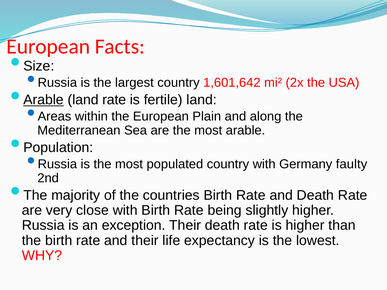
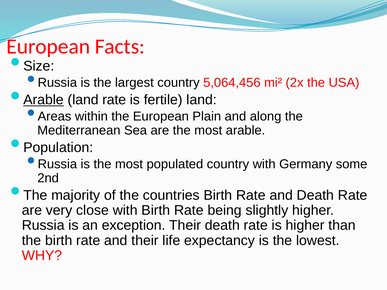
1,601,642: 1,601,642 -> 5,064,456 (232, 83)
faulty: faulty -> some (352, 164)
